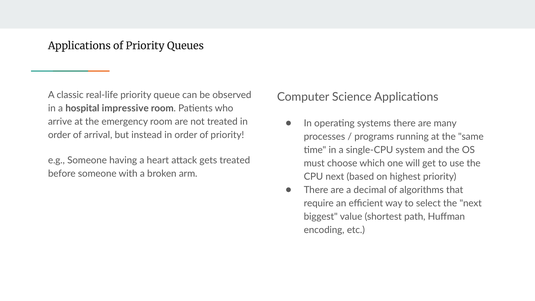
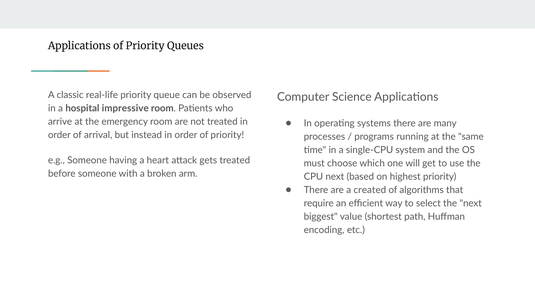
decimal: decimal -> created (370, 190)
